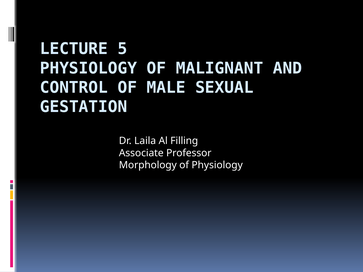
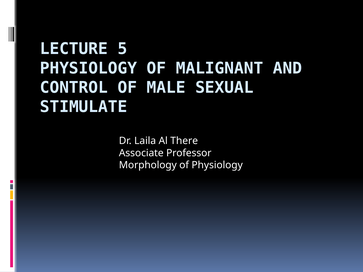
GESTATION: GESTATION -> STIMULATE (84, 107)
Filling: Filling -> There (184, 141)
